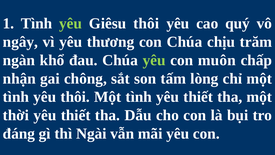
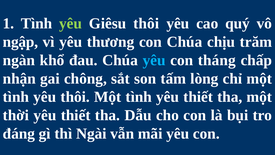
ngây: ngây -> ngập (20, 42)
yêu colour: light green -> light blue (154, 60)
muôn: muôn -> tháng (217, 60)
